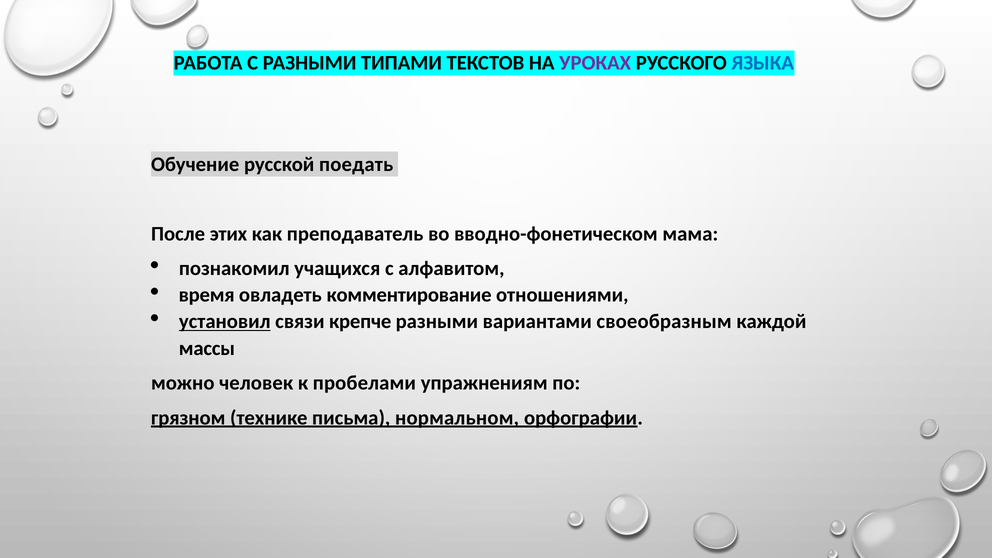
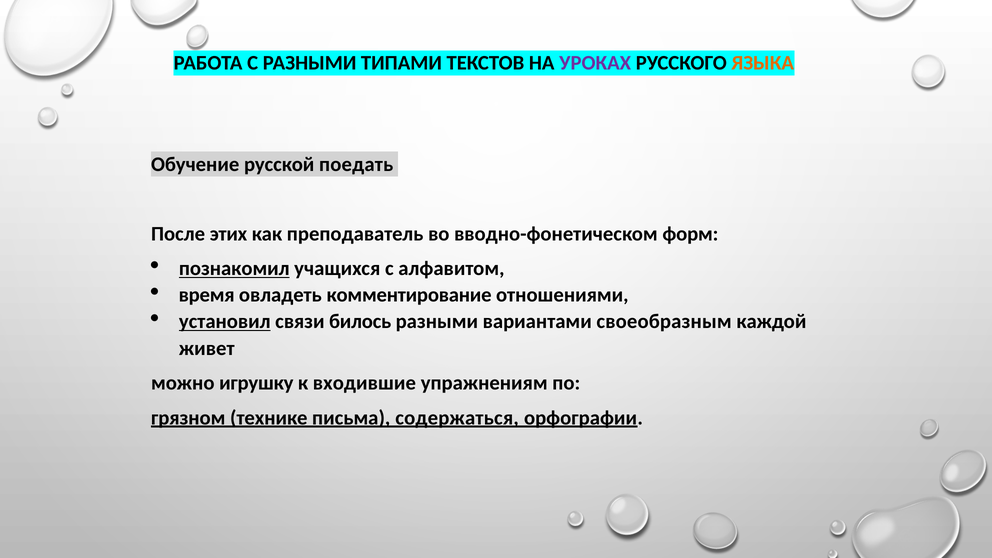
ЯЗЫКА colour: blue -> orange (763, 63)
мама: мама -> форм (690, 234)
познакомил underline: none -> present (234, 269)
крепче: крепче -> билось (360, 322)
массы: массы -> живет (207, 348)
человек: человек -> игрушку (256, 383)
пробелами: пробелами -> входившие (364, 383)
нормальном: нормальном -> содержаться (457, 418)
